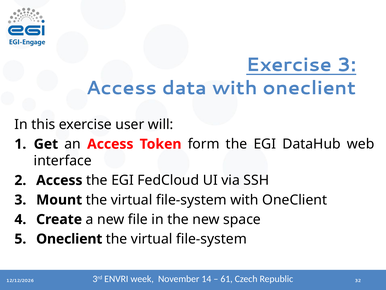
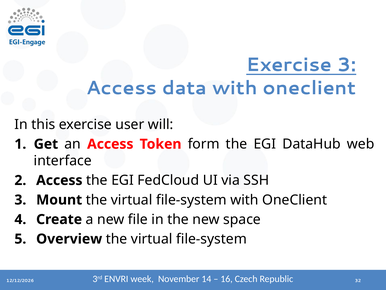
Oneclient: Oneclient -> Overview (69, 239)
61: 61 -> 16 (227, 279)
